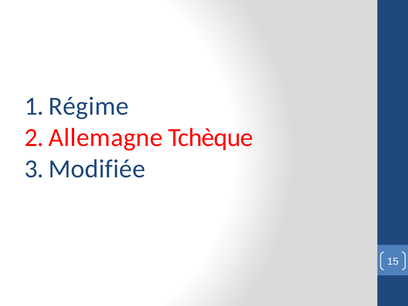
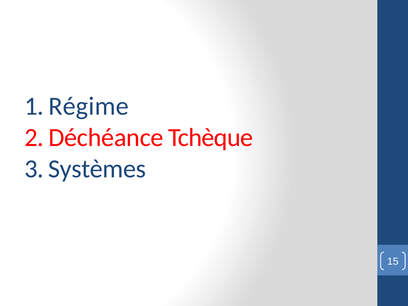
Allemagne: Allemagne -> Déchéance (106, 137)
Modifiée: Modifiée -> Systèmes (97, 169)
